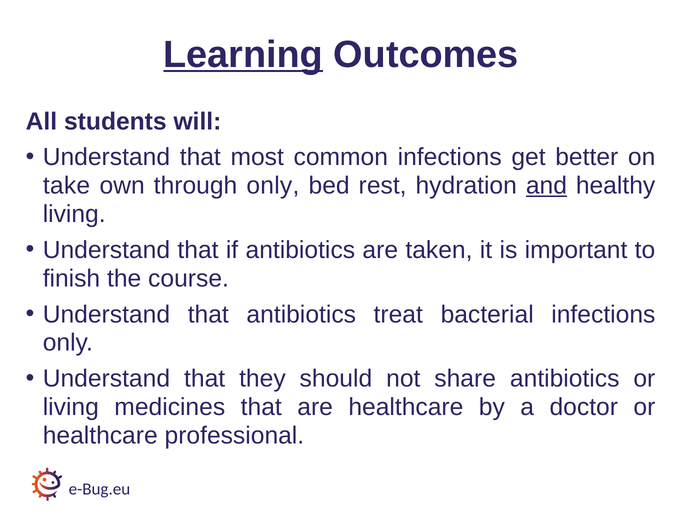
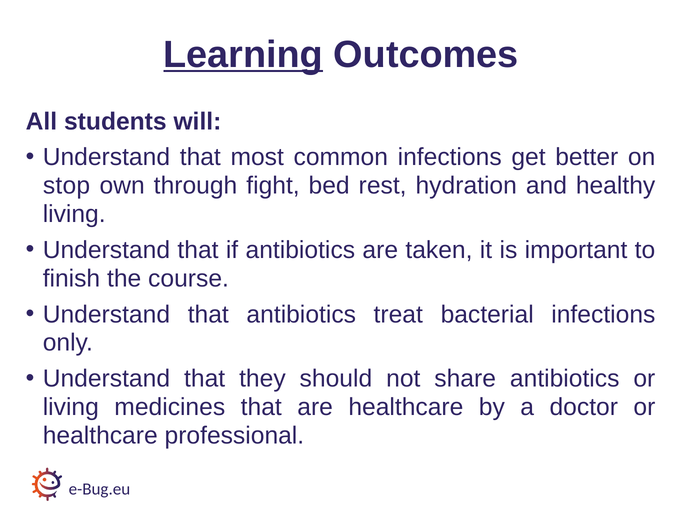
take: take -> stop (67, 186)
through only: only -> fight (273, 186)
and underline: present -> none (546, 186)
